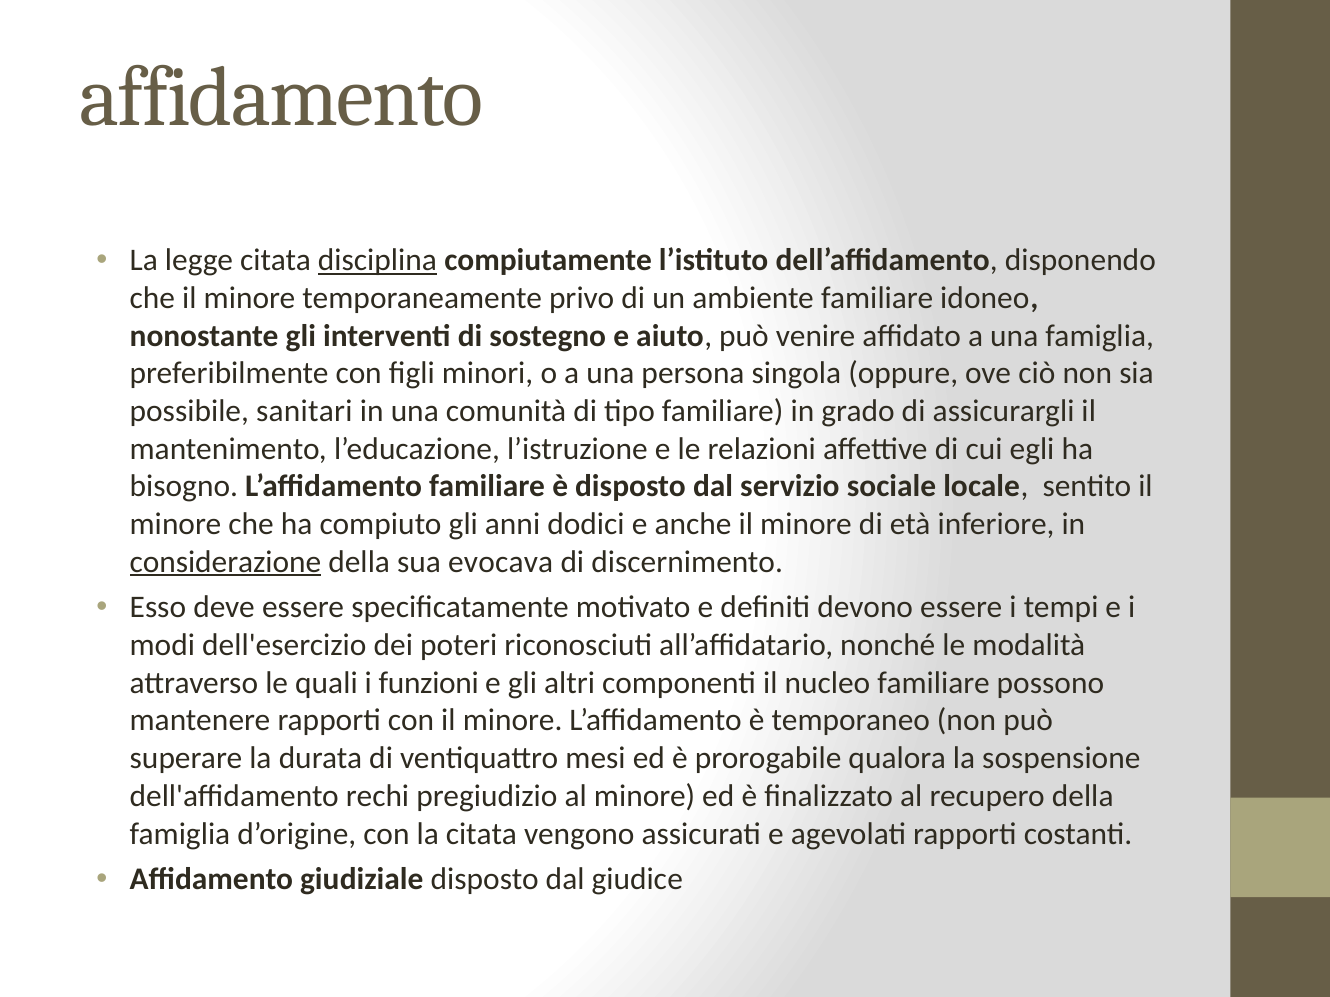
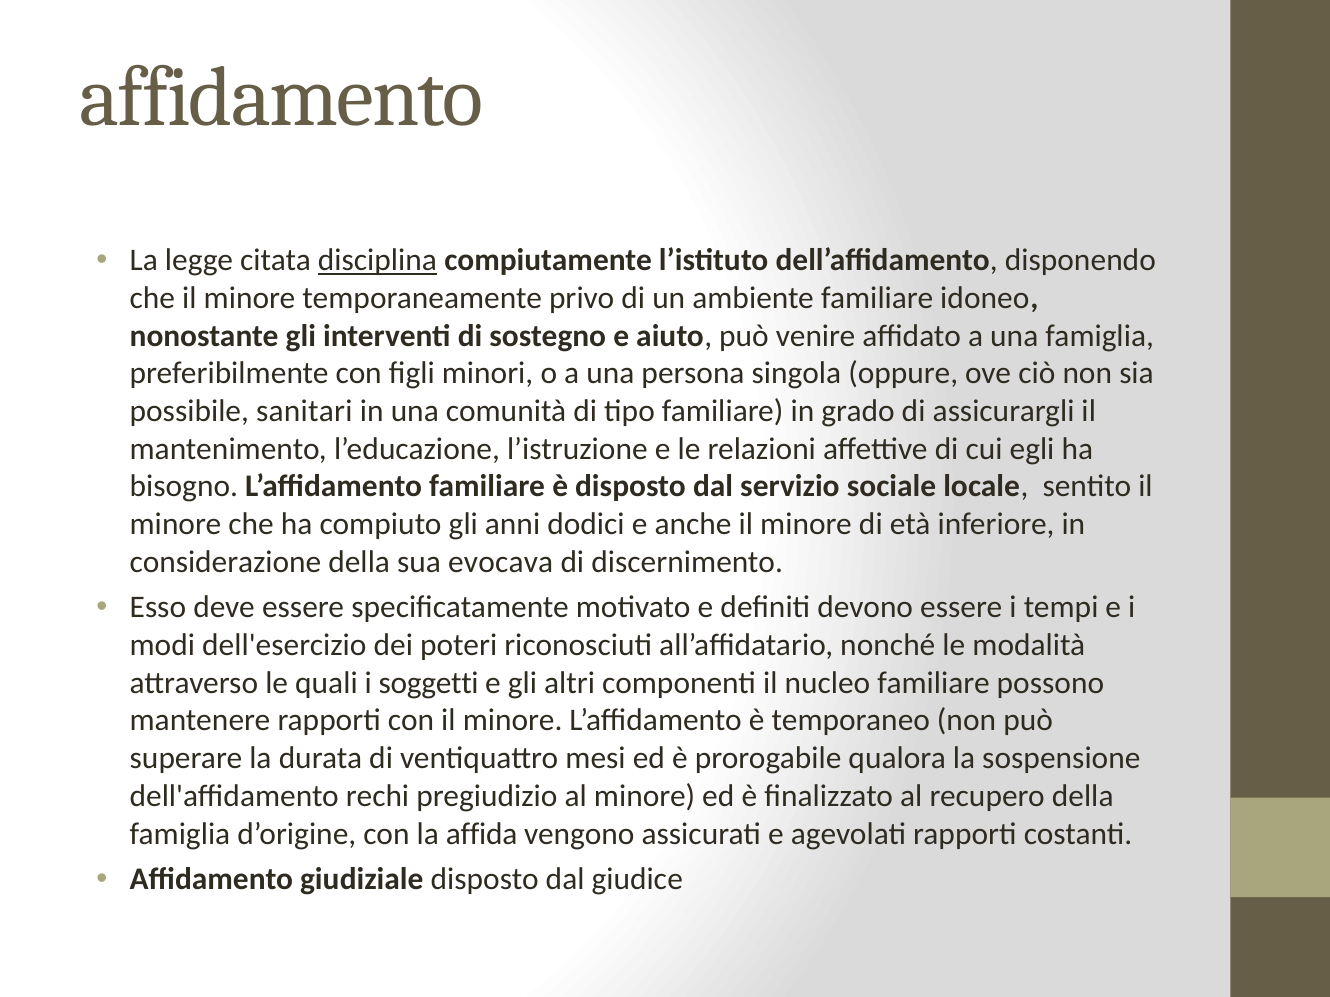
considerazione underline: present -> none (225, 562)
funzioni: funzioni -> soggetti (429, 683)
la citata: citata -> affida (482, 834)
